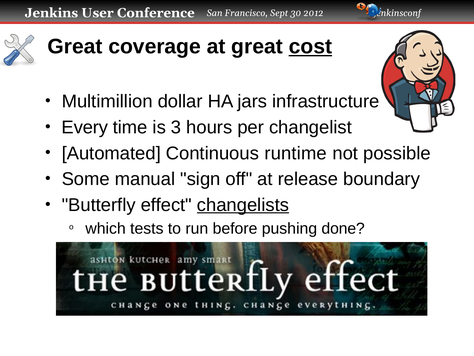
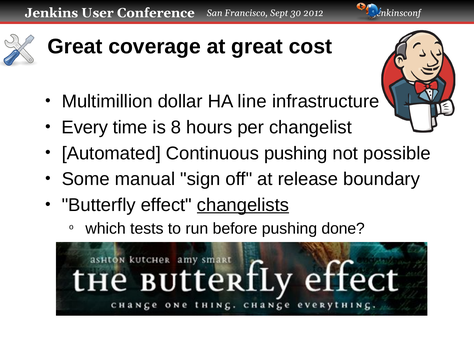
cost underline: present -> none (310, 47)
jars: jars -> line (252, 101)
3: 3 -> 8 (176, 127)
Continuous runtime: runtime -> pushing (296, 153)
